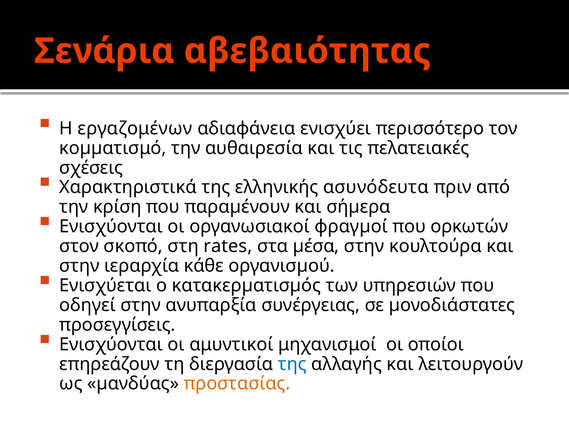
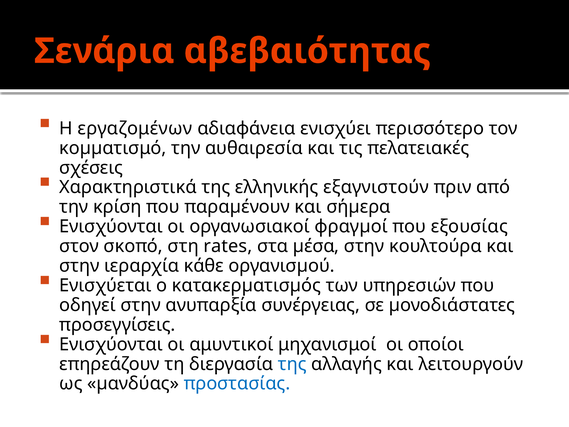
ασυνόδευτα: ασυνόδευτα -> εξαγνιστούν (376, 187)
ορκωτών: ορκωτών -> εξουσίας (469, 226)
προστασίας colour: orange -> blue (237, 383)
